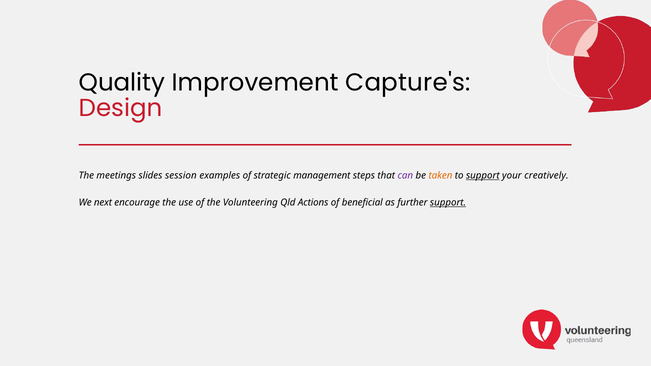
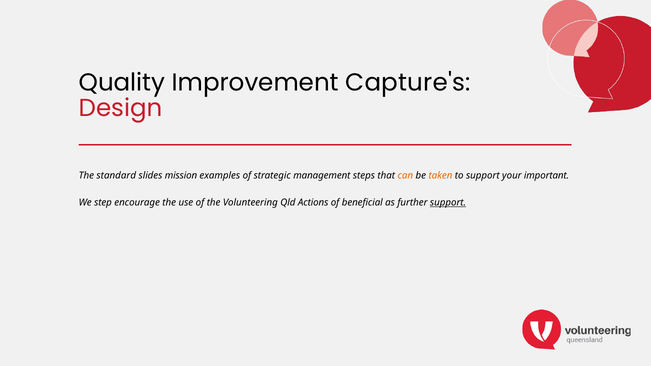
meetings: meetings -> standard (116, 176)
session: session -> mission (181, 176)
can colour: purple -> orange (405, 176)
support underline: present -> none (483, 176)
creatively: creatively -> important (547, 176)
next: next -> step (103, 203)
